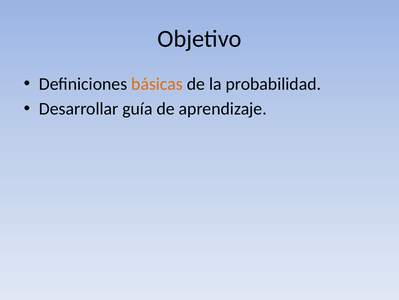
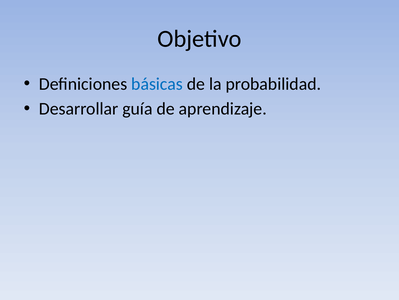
básicas colour: orange -> blue (157, 84)
